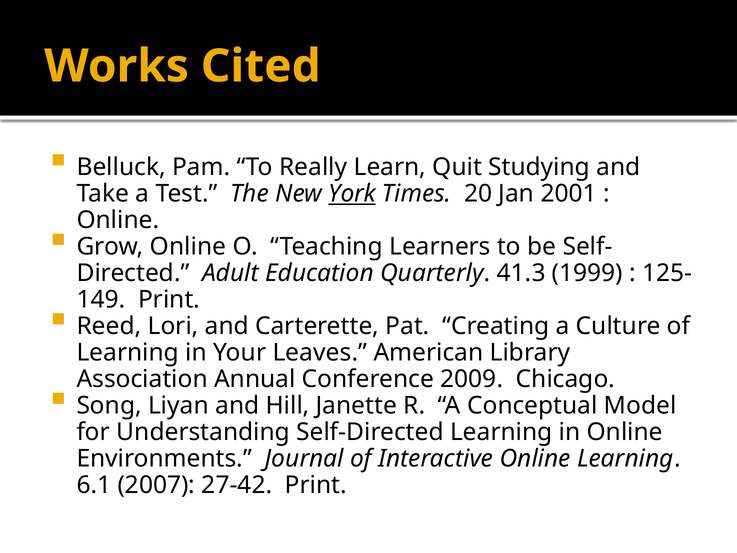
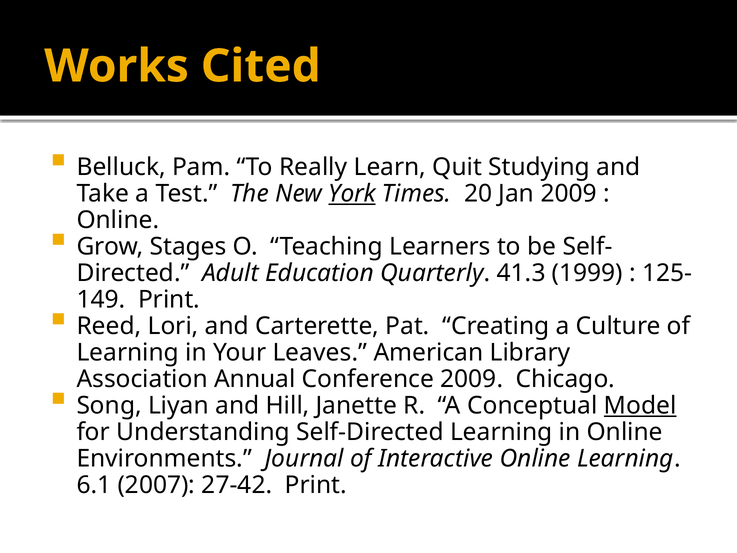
Jan 2001: 2001 -> 2009 (569, 193)
Grow Online: Online -> Stages (188, 246)
Model underline: none -> present (640, 406)
